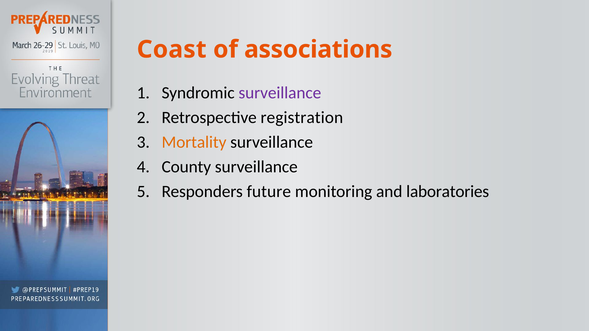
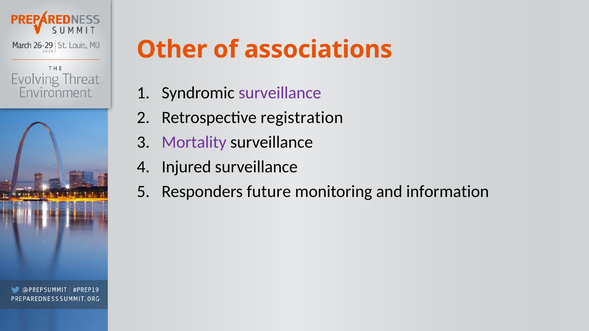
Coast: Coast -> Other (172, 49)
Mortality colour: orange -> purple (194, 142)
County: County -> Injured (186, 167)
laboratories: laboratories -> information (448, 192)
